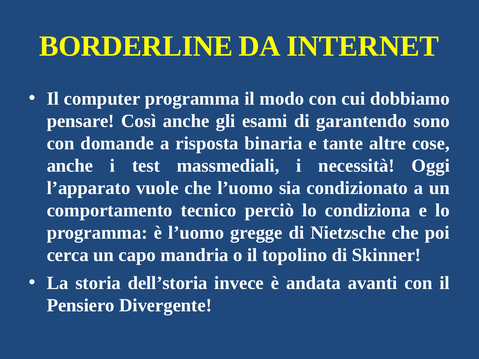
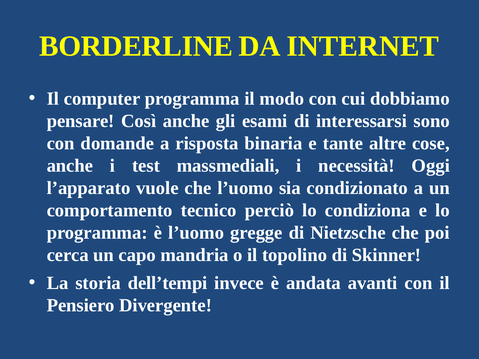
garantendo: garantendo -> interessarsi (362, 121)
dell’storia: dell’storia -> dell’tempi (168, 283)
